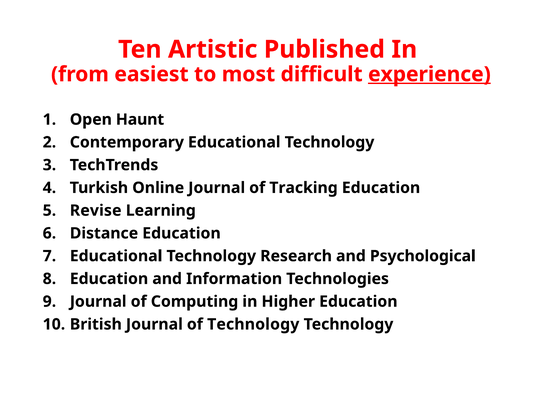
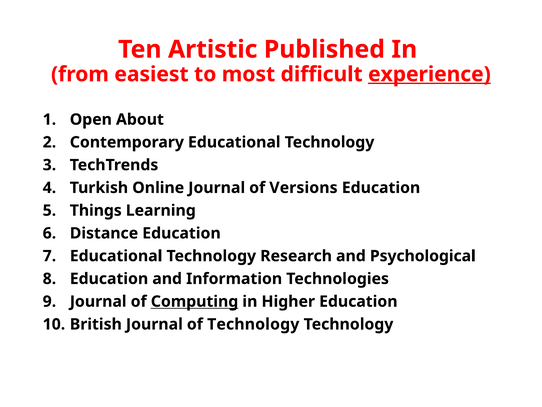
Haunt: Haunt -> About (140, 119)
Tracking: Tracking -> Versions (303, 188)
Revise: Revise -> Things (96, 210)
Computing underline: none -> present (195, 301)
